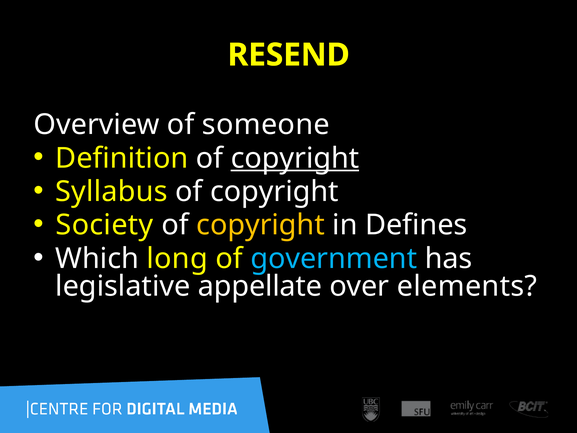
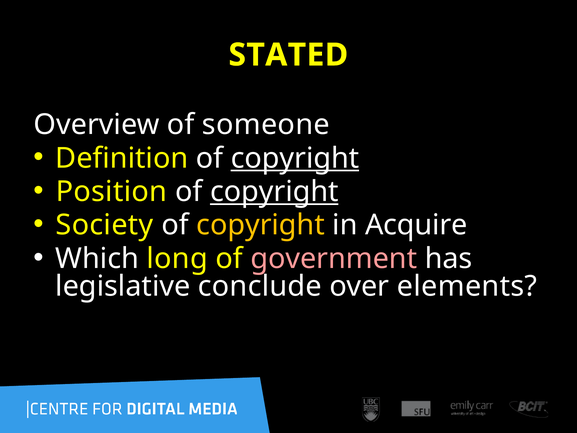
RESEND: RESEND -> STATED (288, 55)
Syllabus: Syllabus -> Position (111, 192)
copyright underline: none -> present (274, 192)
Defines: Defines -> Acquire (416, 225)
government colour: light blue -> pink (334, 258)
appellate: appellate -> conclude (260, 286)
